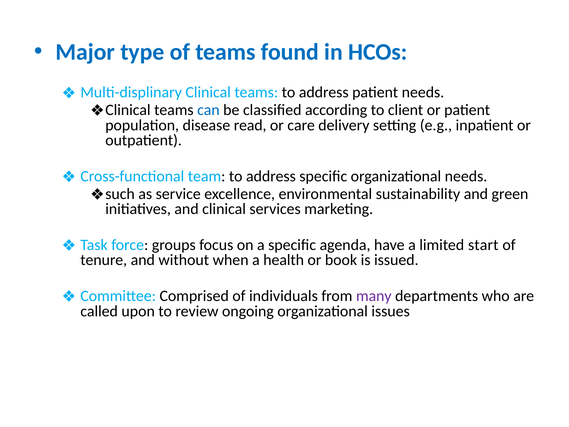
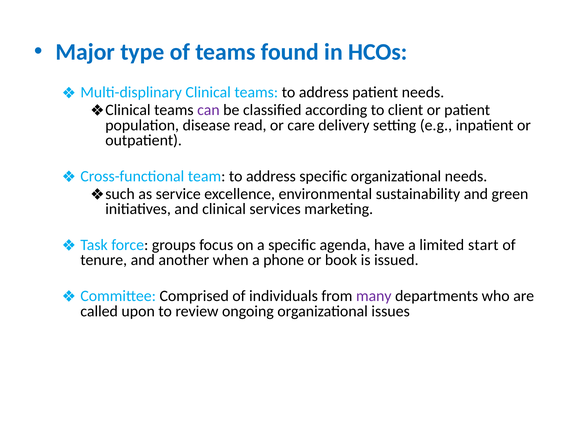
can colour: blue -> purple (208, 110)
without: without -> another (184, 260)
health: health -> phone (284, 260)
